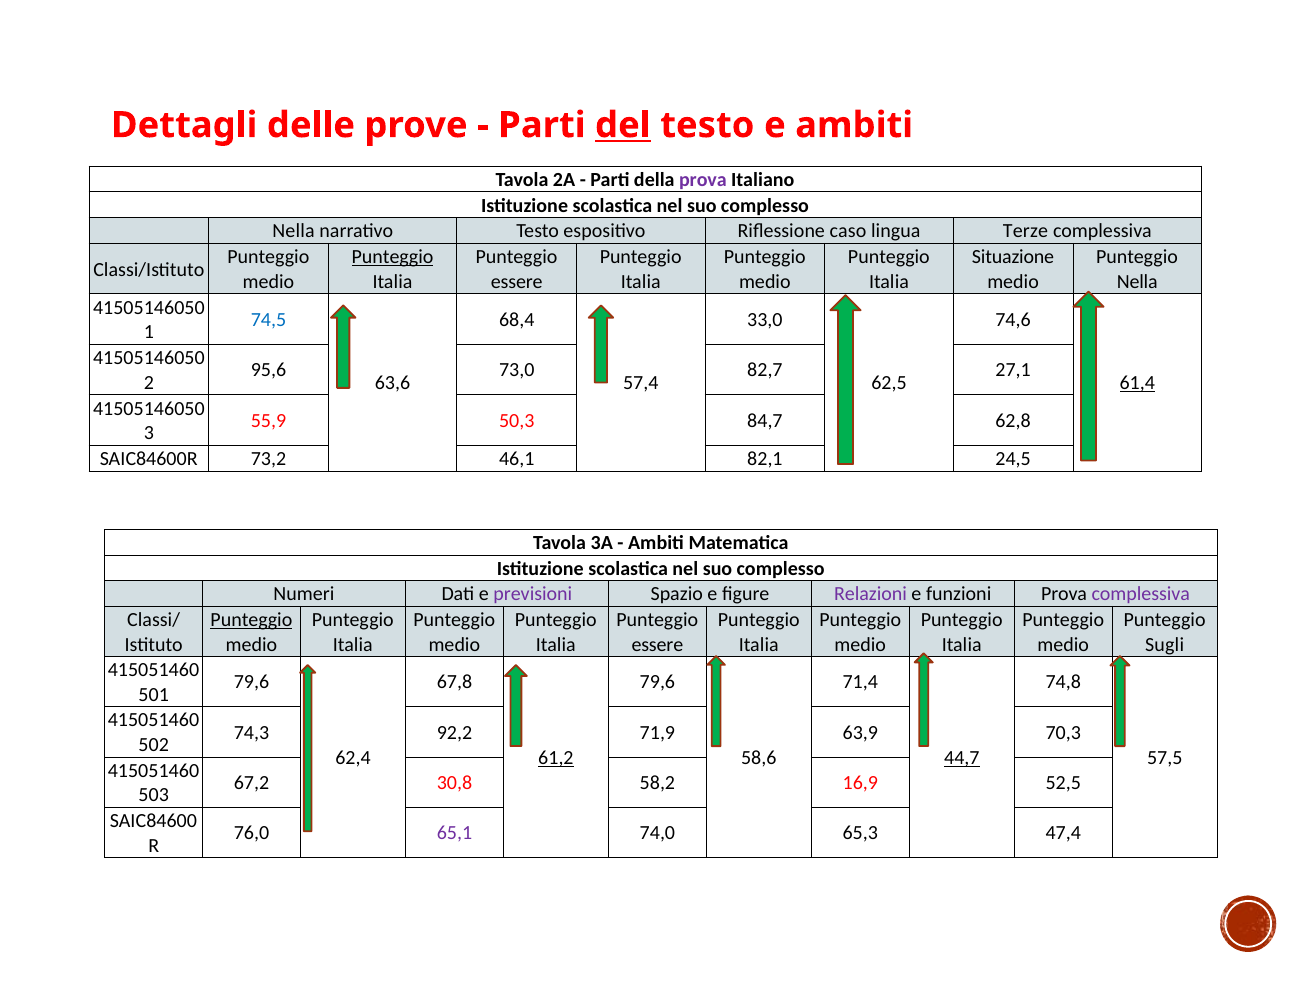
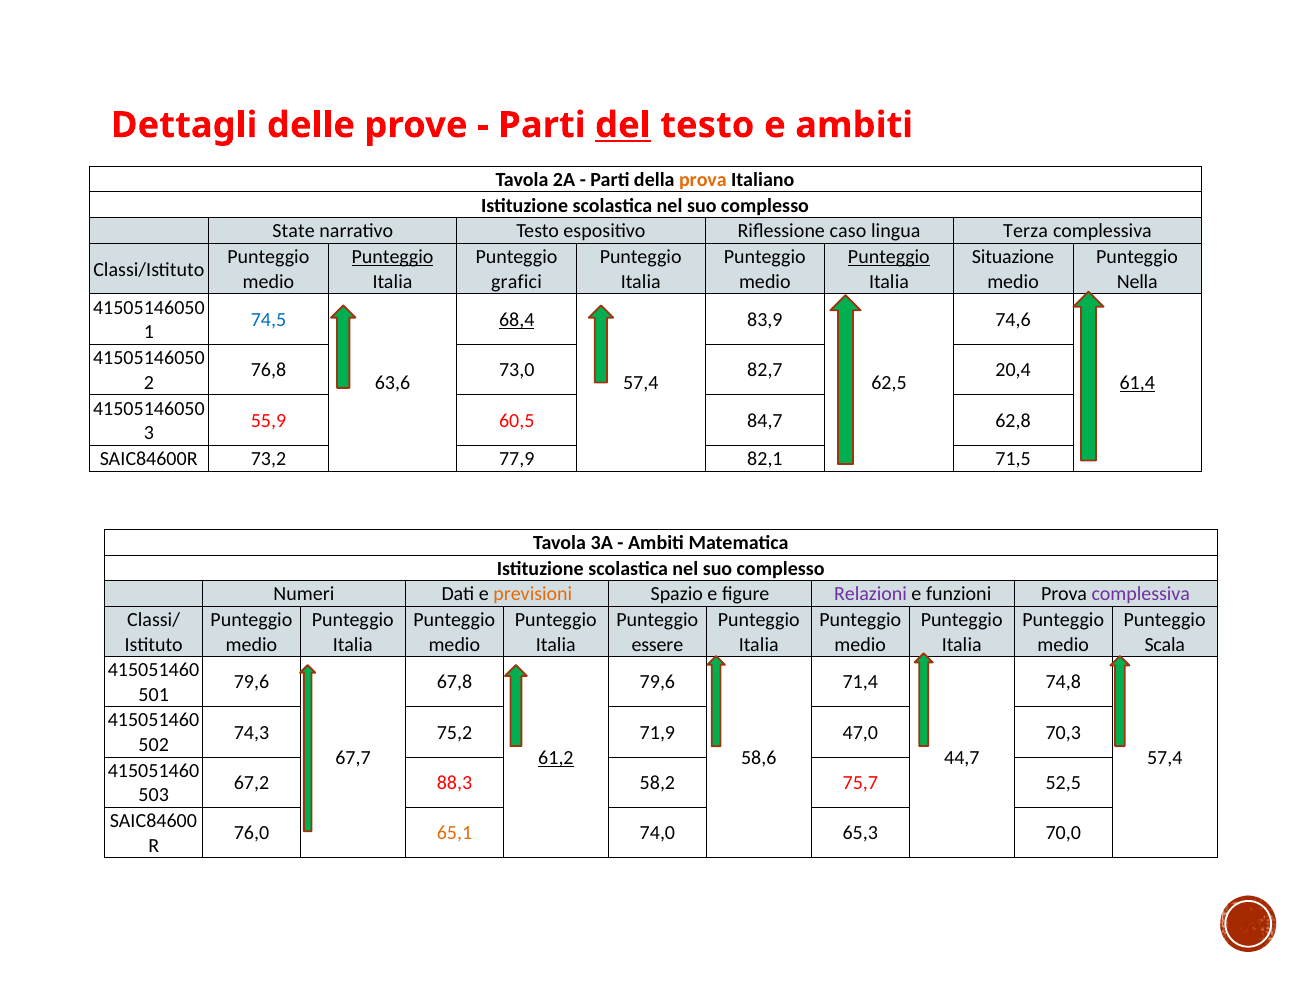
prova colour: purple -> orange (703, 180)
Nella: Nella -> State (294, 231)
Terze: Terze -> Terza (1026, 231)
Punteggio underline: none -> present (889, 257)
essere: essere -> grafici (517, 282)
68,4 underline: none -> present (517, 320)
33,0: 33,0 -> 83,9 (765, 320)
95,6: 95,6 -> 76,8 (269, 370)
27,1: 27,1 -> 20,4 (1013, 370)
50,3: 50,3 -> 60,5 (517, 421)
46,1: 46,1 -> 77,9 (517, 459)
24,5: 24,5 -> 71,5 (1013, 459)
previsioni colour: purple -> orange (533, 594)
Punteggio underline: present -> none (251, 620)
Sugli: Sugli -> Scala (1165, 644)
92,2: 92,2 -> 75,2 (454, 732)
63,9: 63,9 -> 47,0 (860, 732)
62,4: 62,4 -> 67,7 (353, 758)
44,7 underline: present -> none (962, 758)
57,5: 57,5 -> 57,4 (1165, 758)
30,8: 30,8 -> 88,3 (454, 783)
16,9: 16,9 -> 75,7 (860, 783)
65,1 colour: purple -> orange (454, 833)
47,4: 47,4 -> 70,0 (1063, 833)
